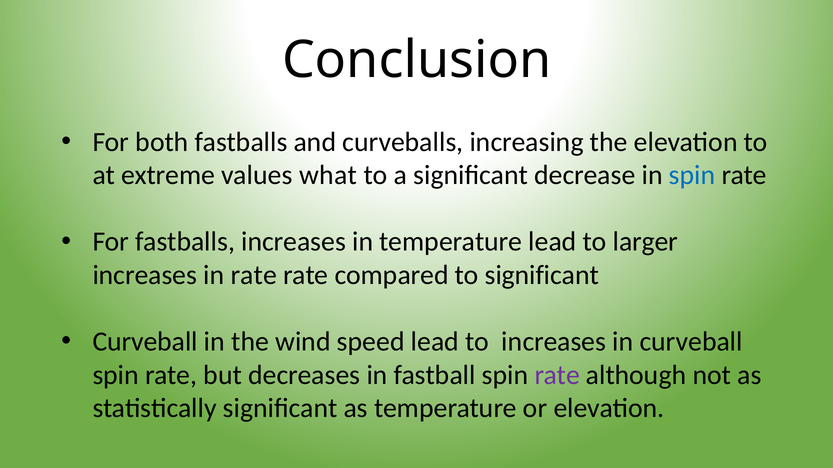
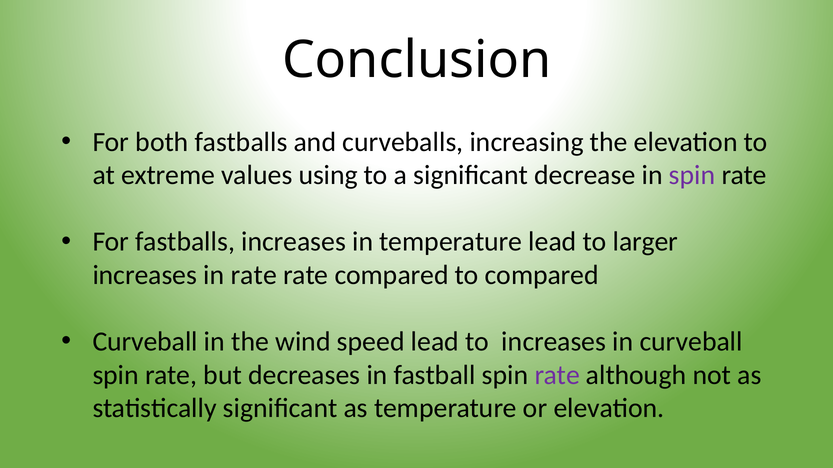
what: what -> using (328, 175)
spin colour: blue -> purple (692, 175)
to significant: significant -> compared (542, 275)
